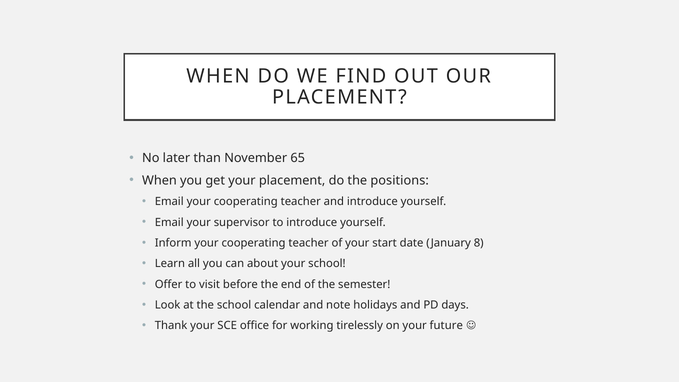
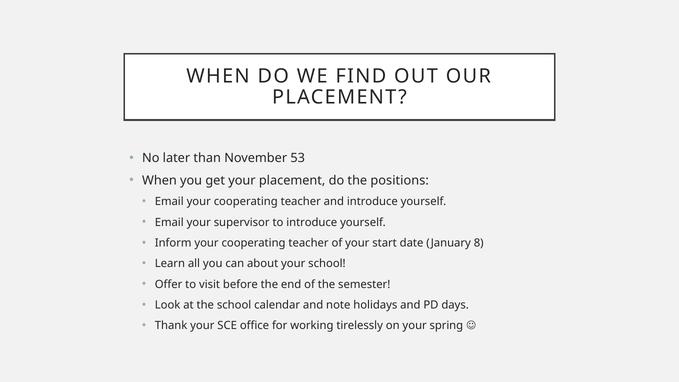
65: 65 -> 53 (298, 158)
future: future -> spring (446, 326)
